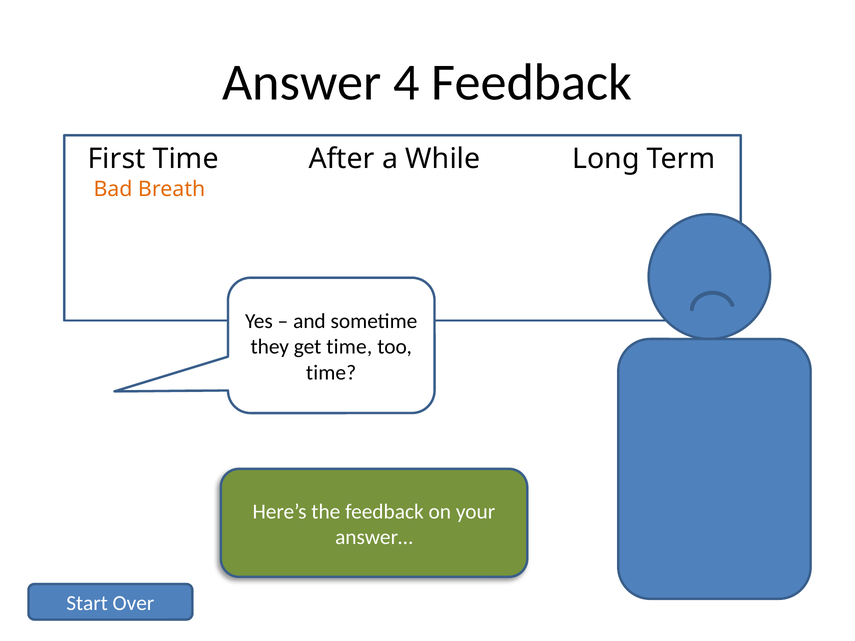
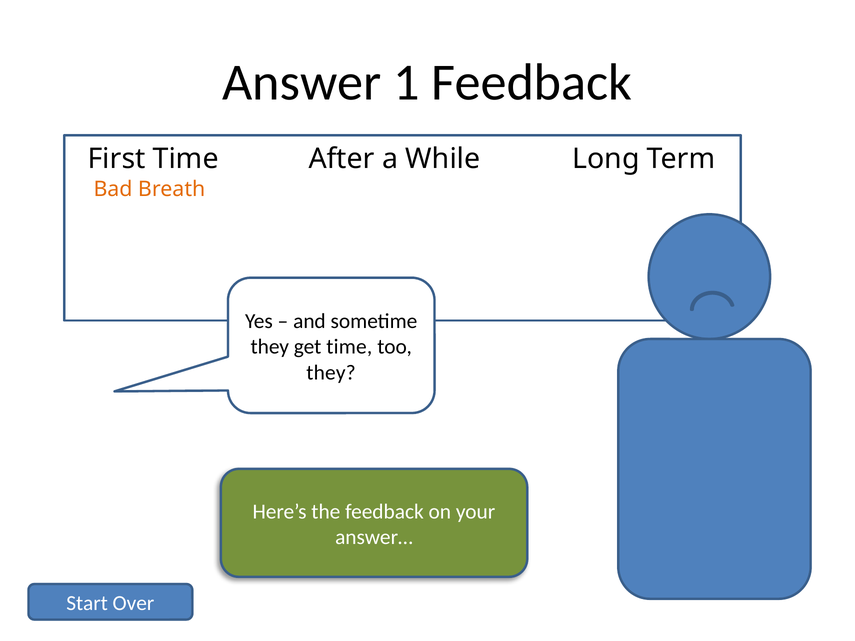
4: 4 -> 1 (406, 83)
time: time -> they (331, 373)
